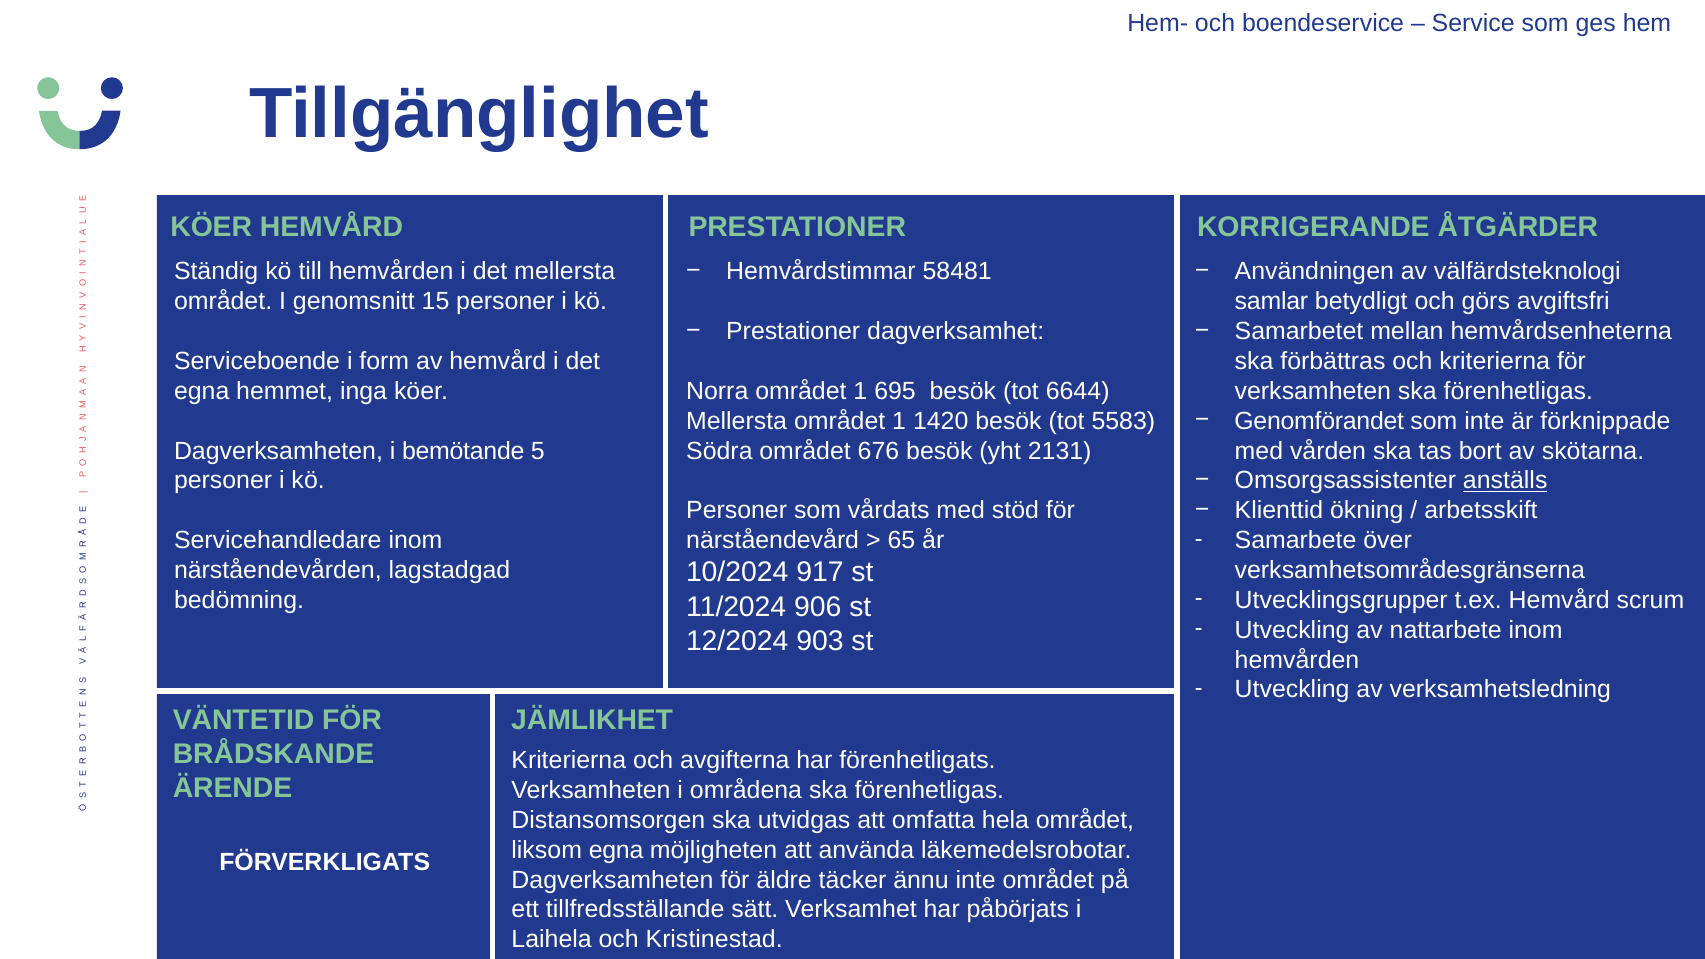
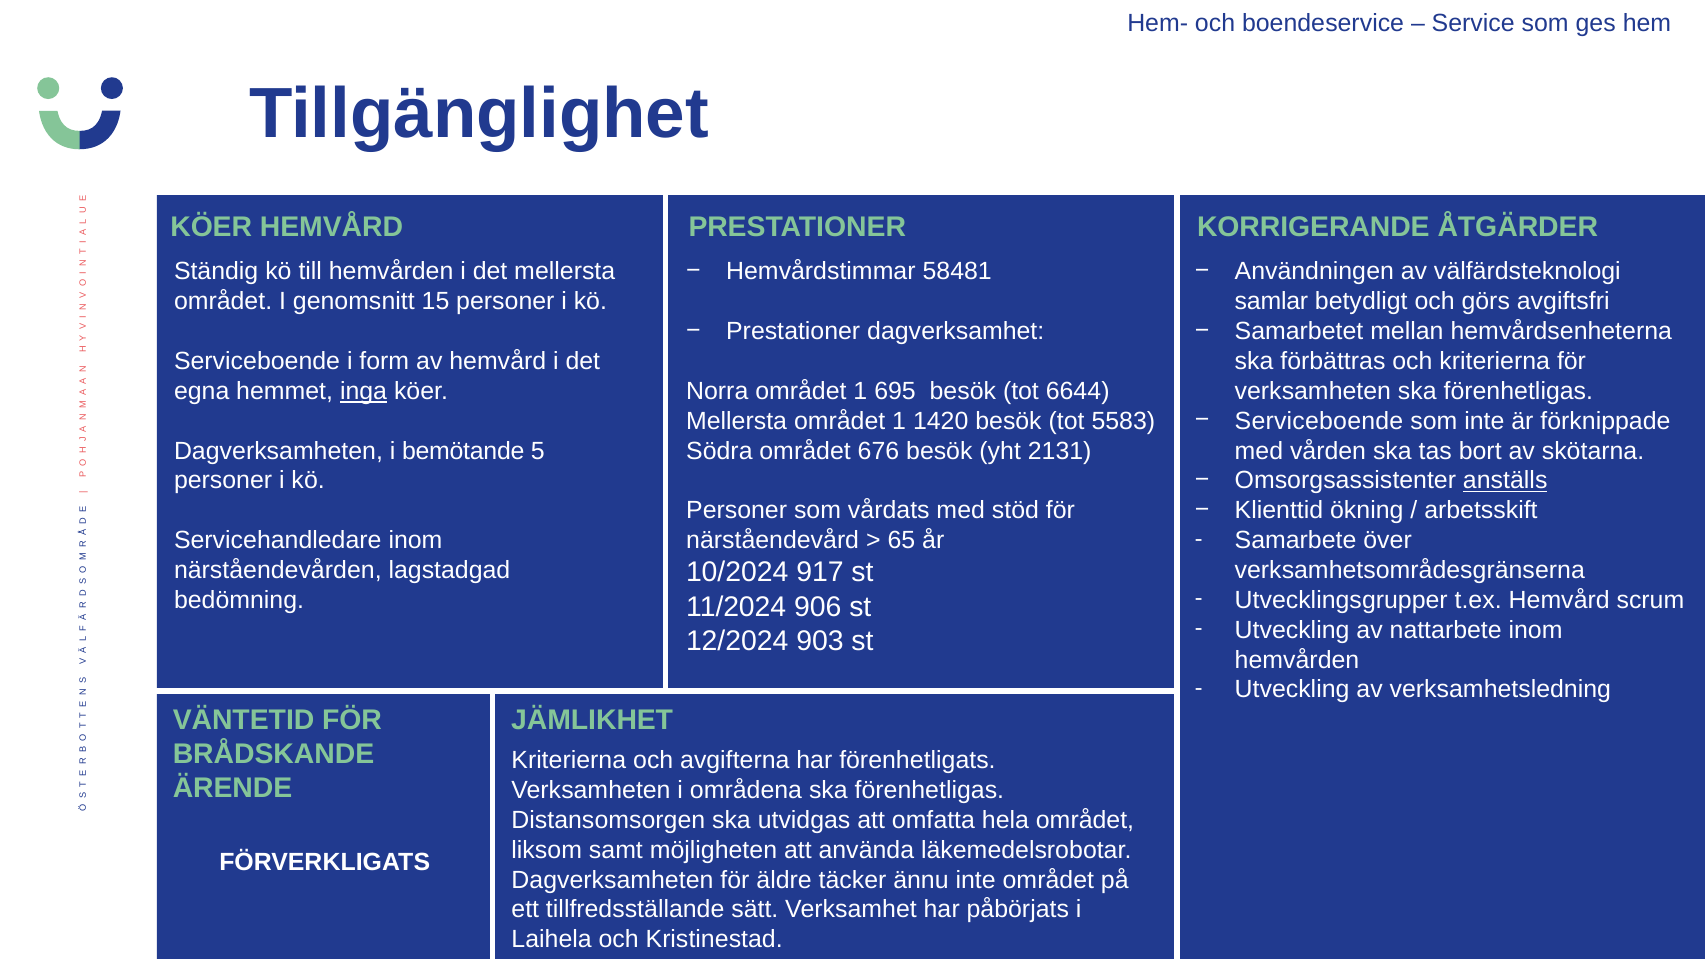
inga underline: none -> present (364, 391)
Genomförandet: Genomförandet -> Serviceboende (1319, 421)
liksom egna: egna -> samt (616, 850)
